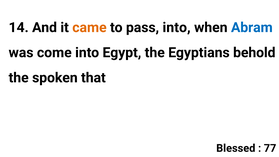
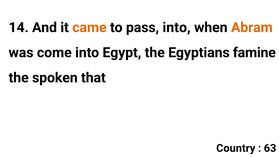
Abram colour: blue -> orange (252, 27)
behold: behold -> famine (254, 53)
Blessed: Blessed -> Country (236, 148)
77: 77 -> 63 (270, 148)
